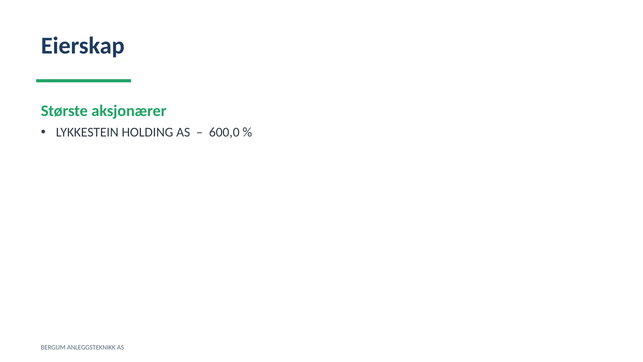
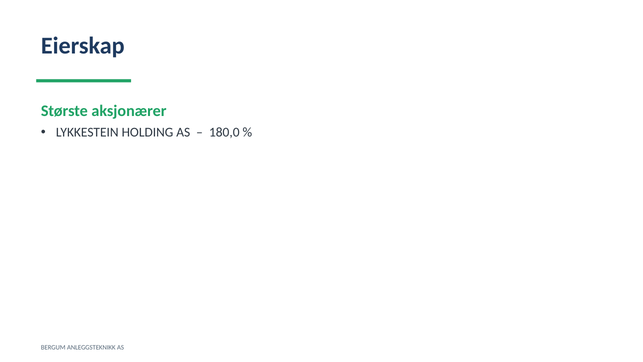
600,0: 600,0 -> 180,0 (224, 132)
